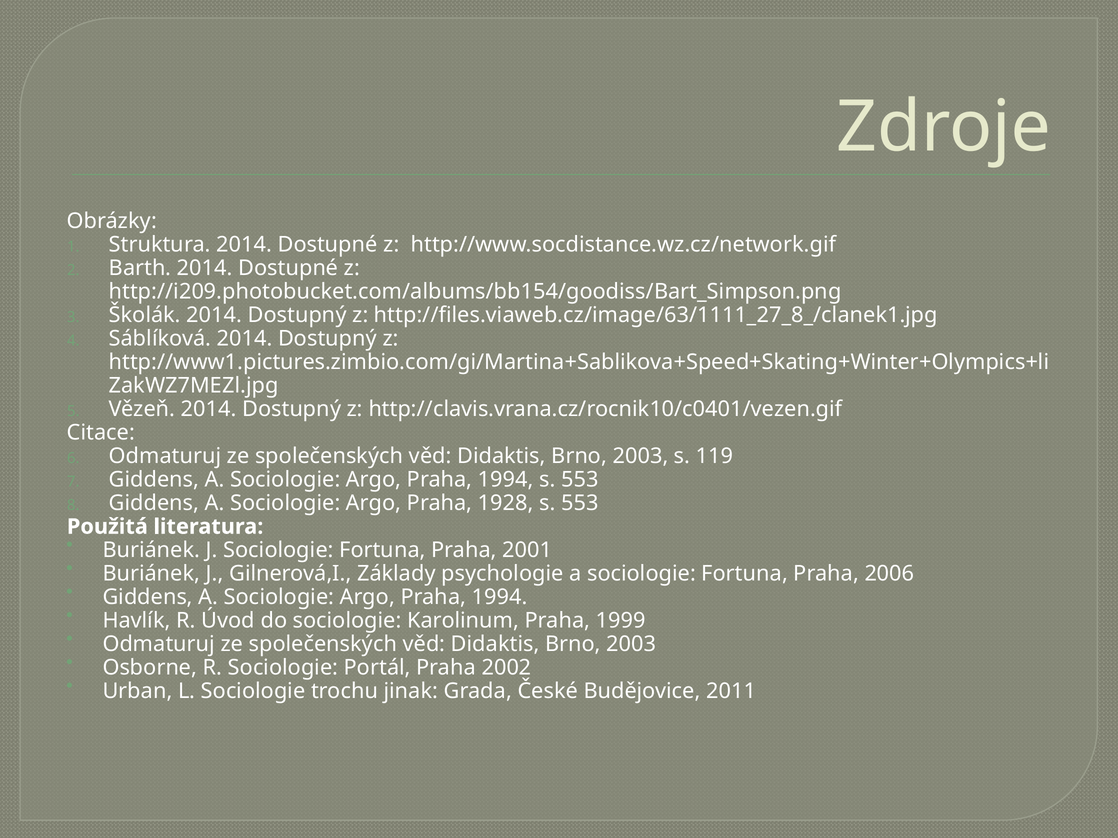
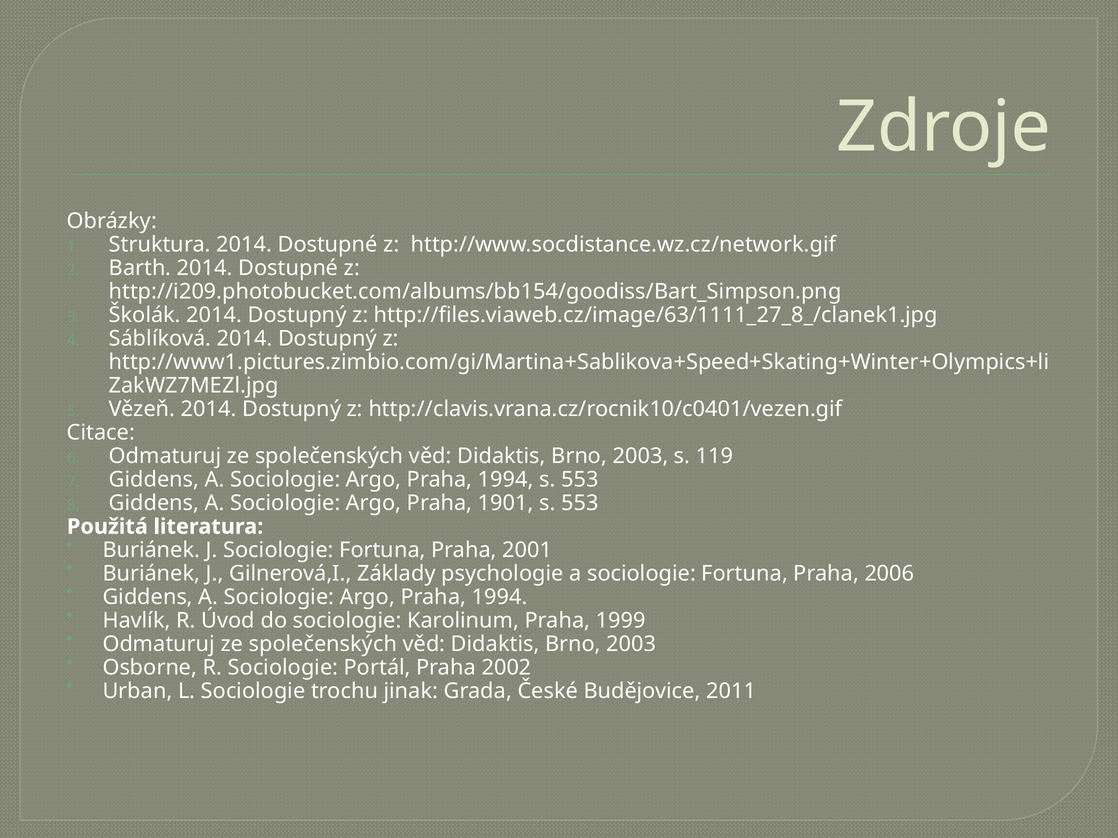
1928: 1928 -> 1901 (506, 503)
